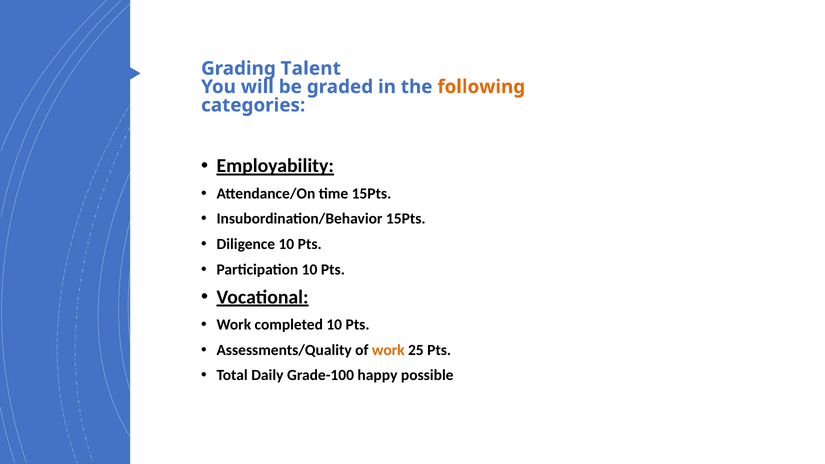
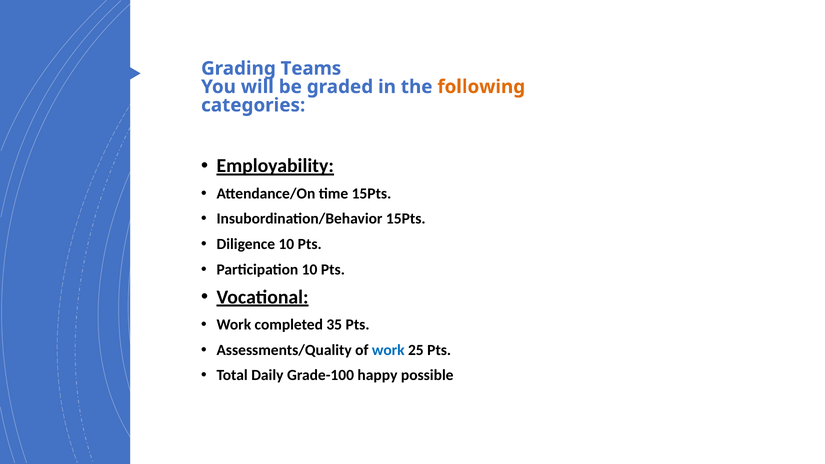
Talent: Talent -> Teams (311, 68)
completed 10: 10 -> 35 (334, 325)
work colour: orange -> blue (388, 350)
